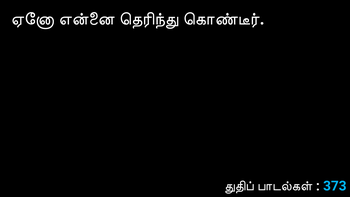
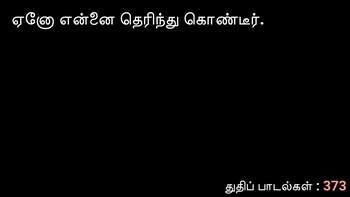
373 colour: light blue -> pink (335, 186)
